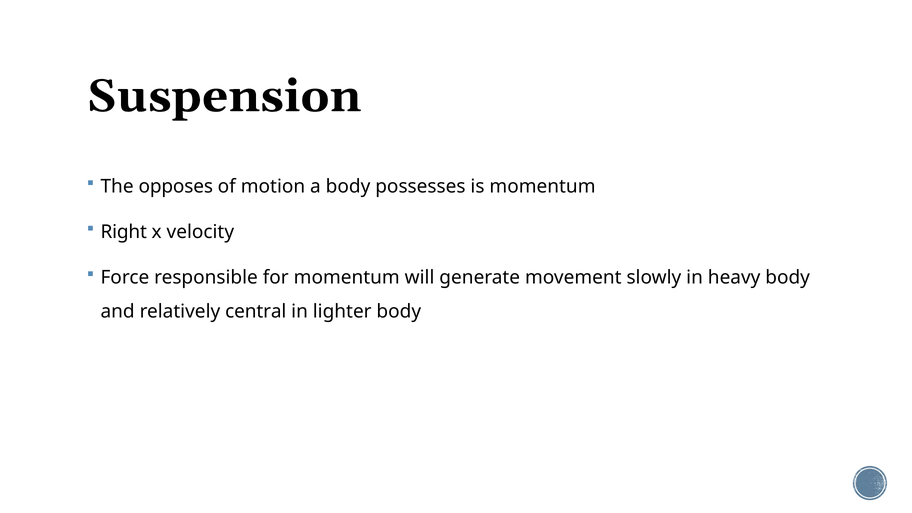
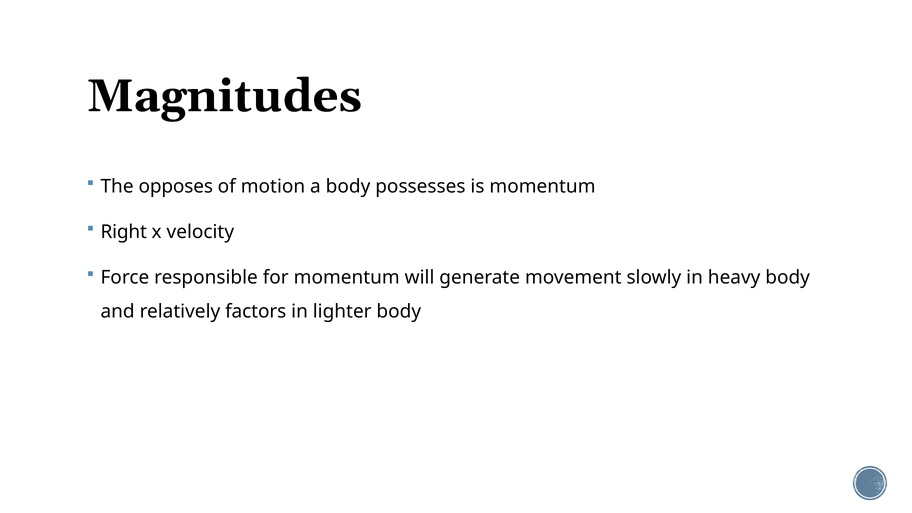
Suspension: Suspension -> Magnitudes (224, 96)
central: central -> factors (256, 312)
